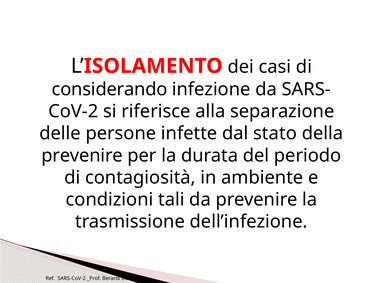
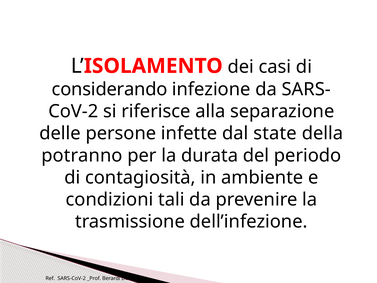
stato: stato -> state (275, 133)
prevenire: prevenire -> potranno (82, 155)
